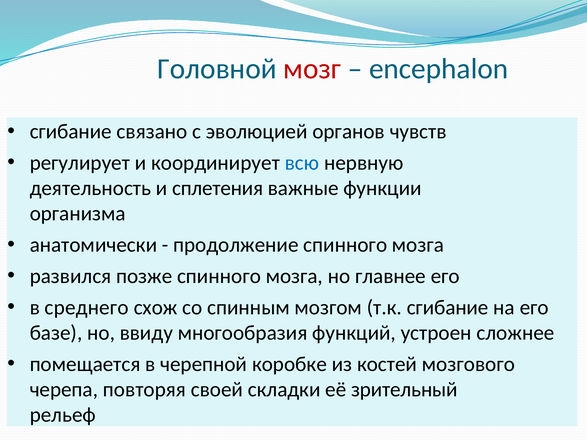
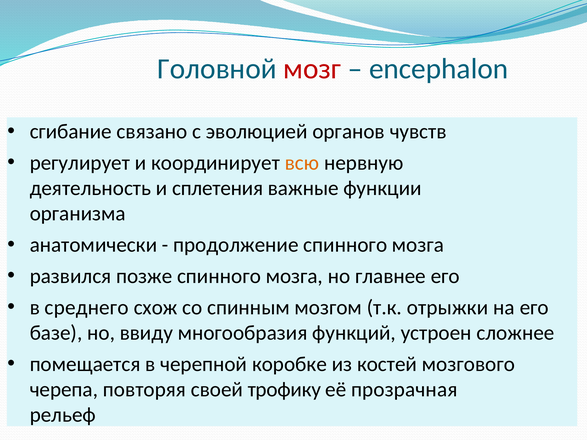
всю colour: blue -> orange (302, 163)
т.к сгибание: сгибание -> отрыжки (448, 308)
складки: складки -> трофику (284, 390)
зрительный: зрительный -> прозрачная (404, 390)
